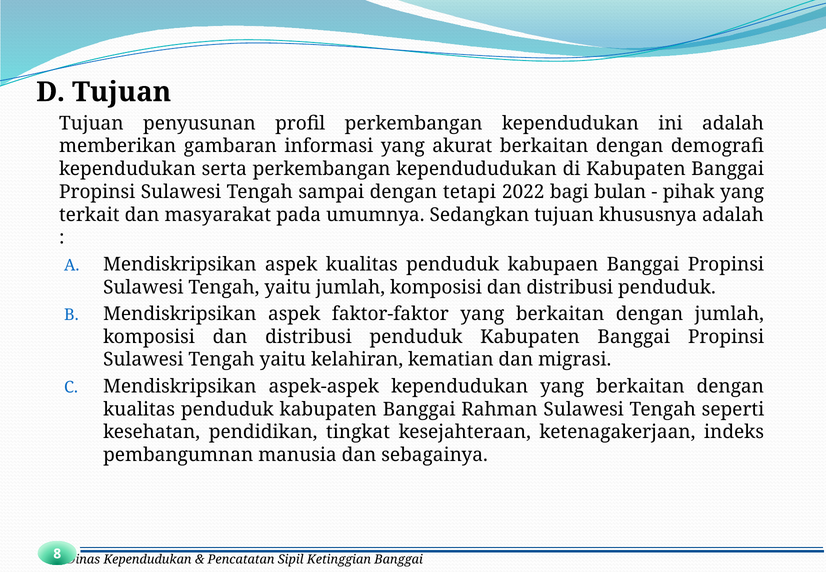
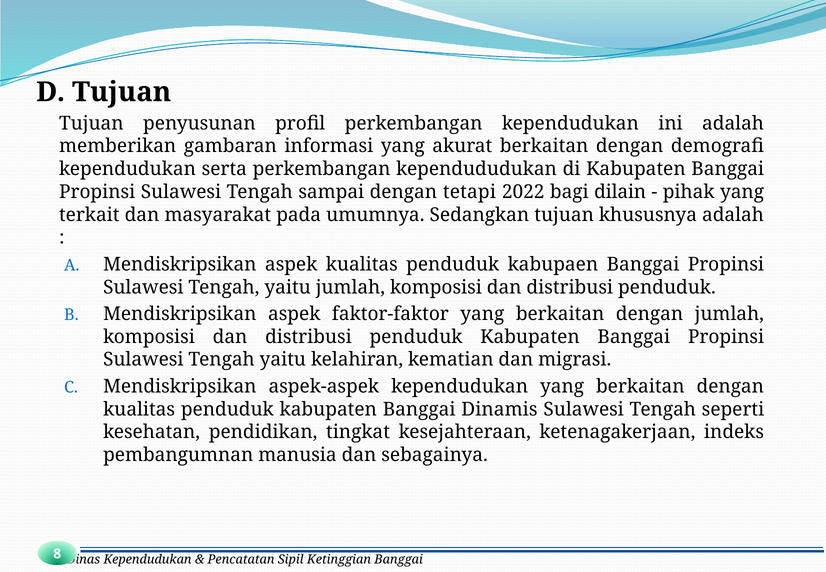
bulan: bulan -> dilain (620, 192)
Rahman: Rahman -> Dinamis (499, 409)
